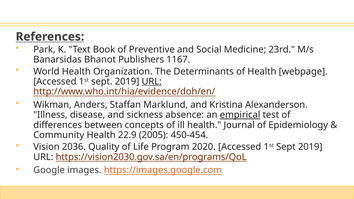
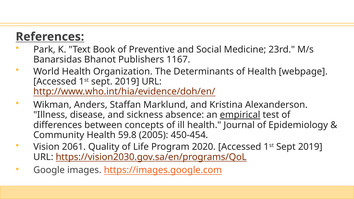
URL underline: present -> none (152, 82)
22.9: 22.9 -> 59.8 (127, 135)
2036: 2036 -> 2061 (74, 147)
